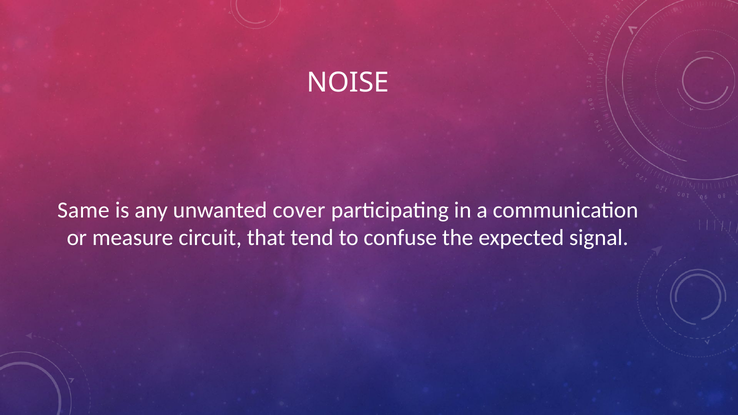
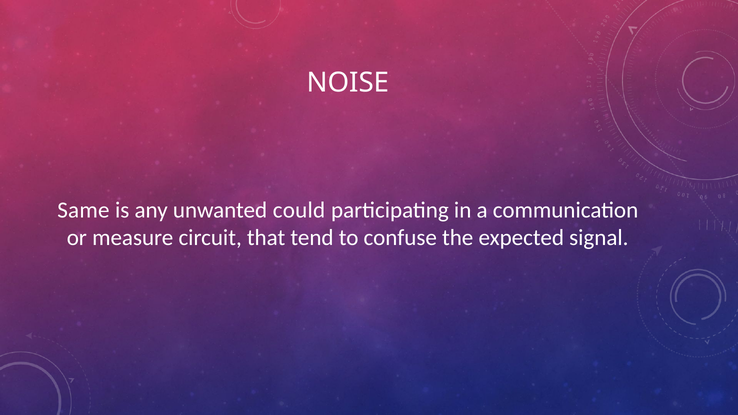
cover: cover -> could (299, 210)
